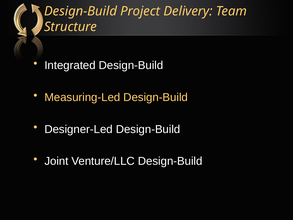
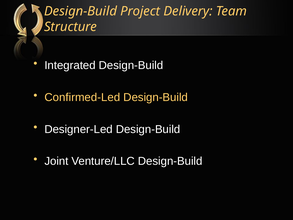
Measuring-Led: Measuring-Led -> Confirmed-Led (82, 97)
